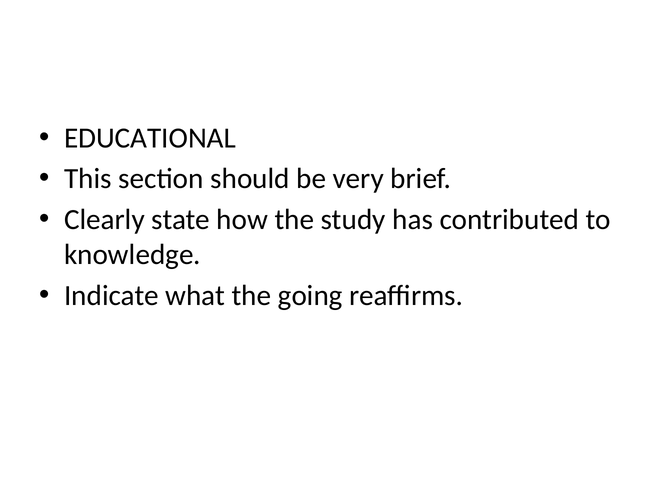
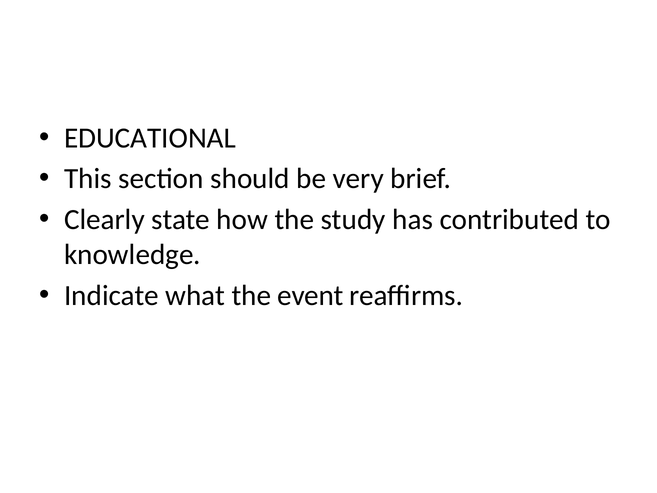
going: going -> event (310, 296)
